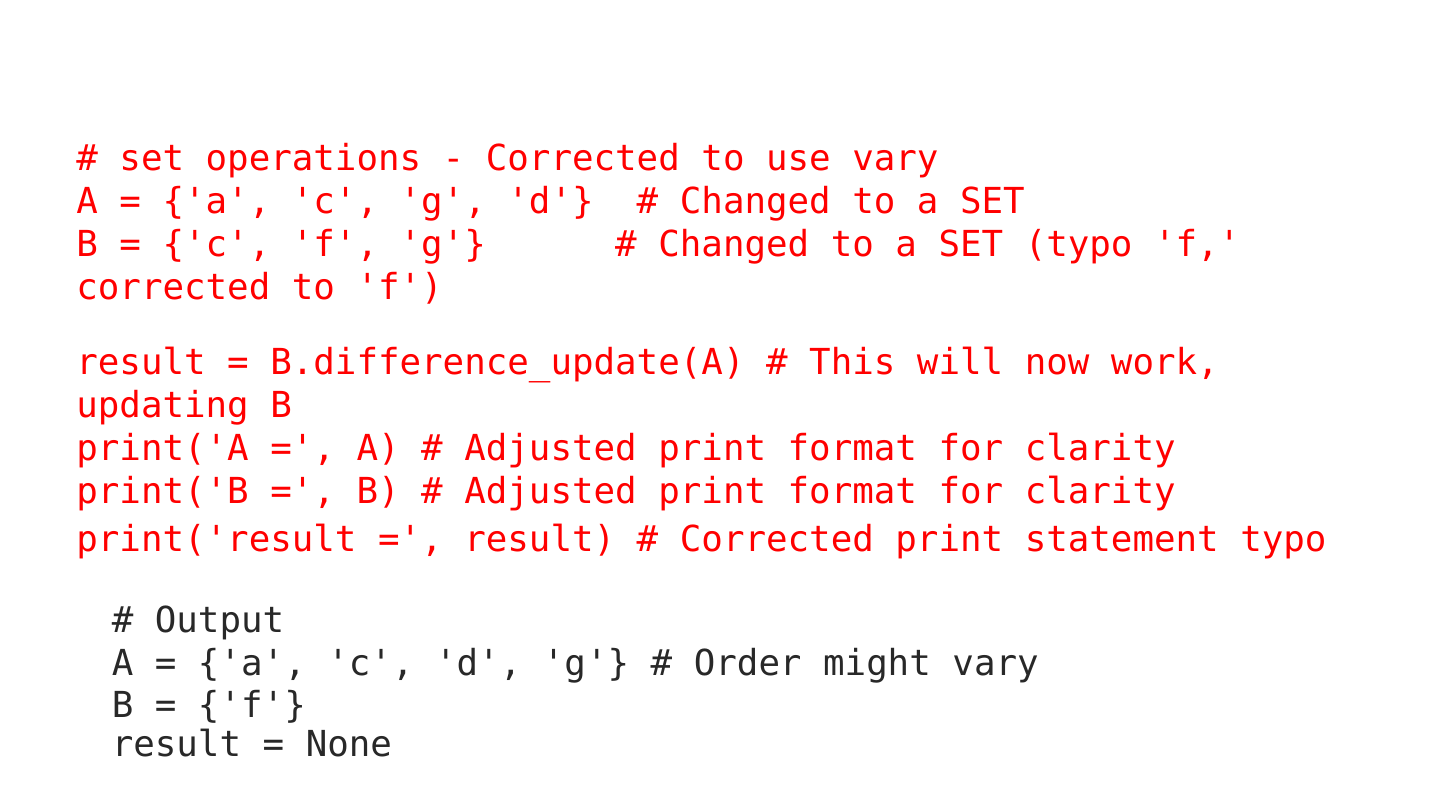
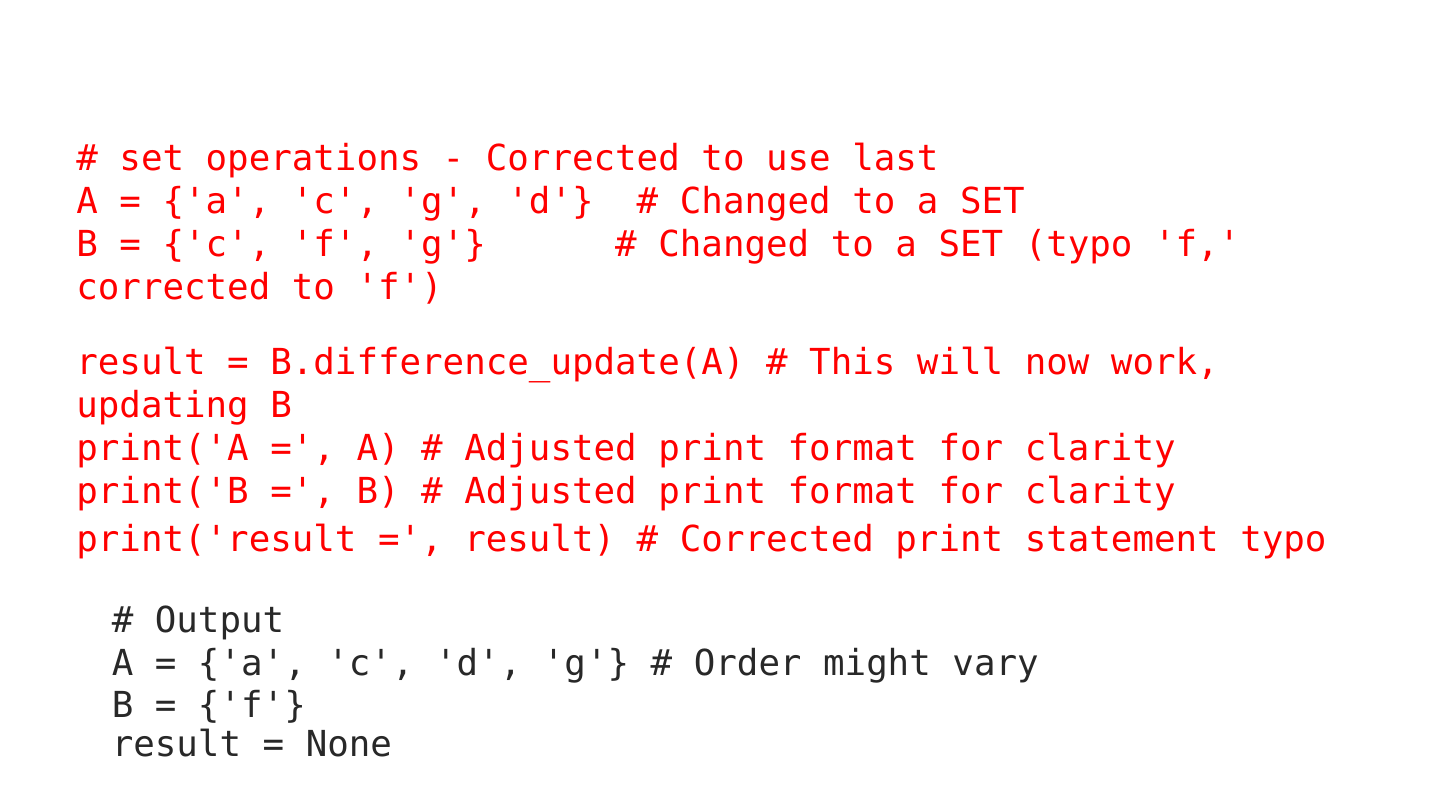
use vary: vary -> last (895, 159)
